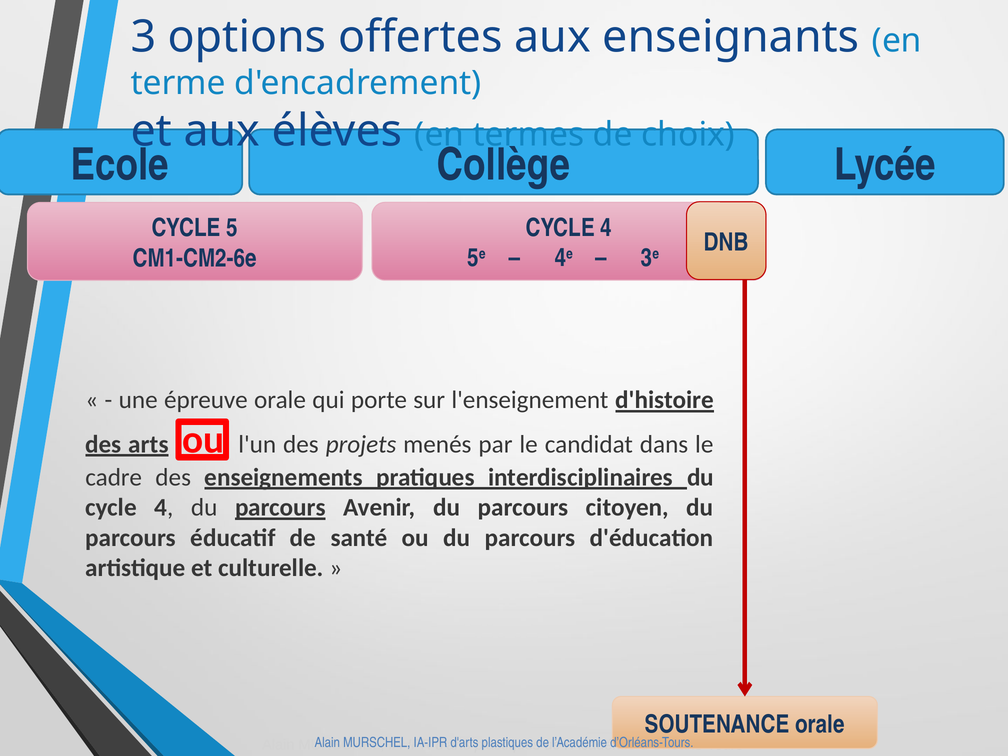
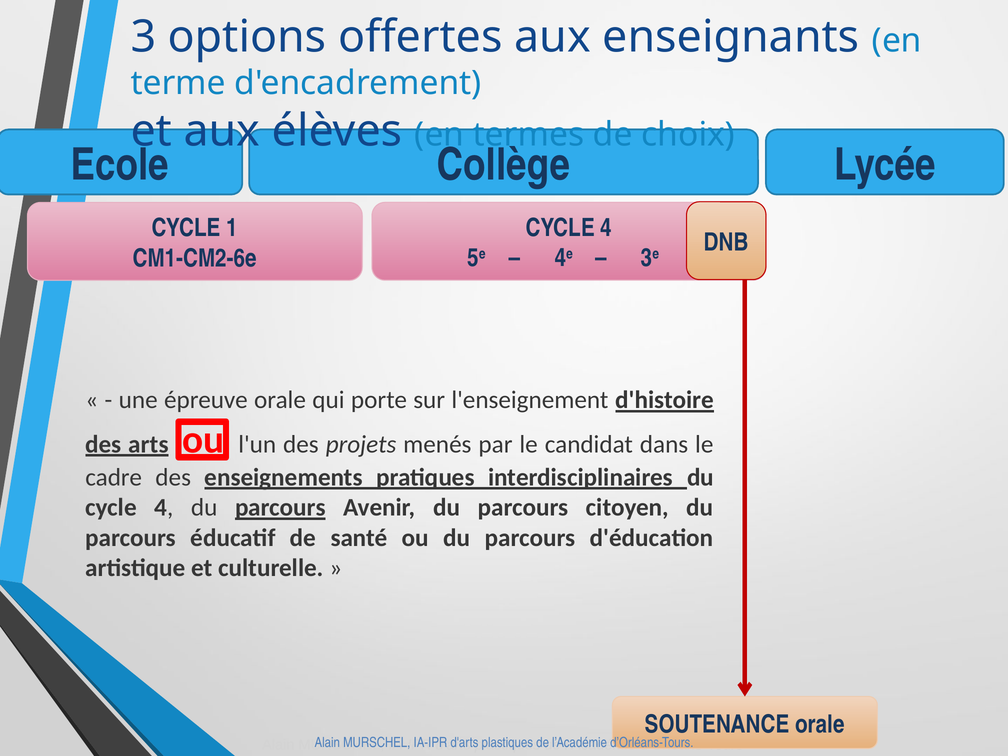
5: 5 -> 1 (232, 228)
